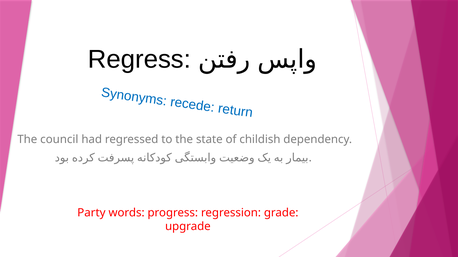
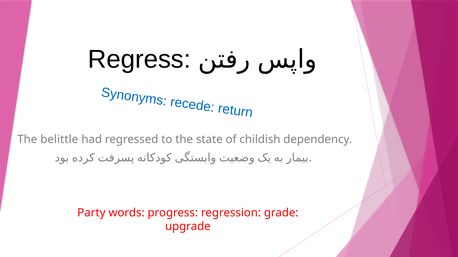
council: council -> belittle (59, 140)
